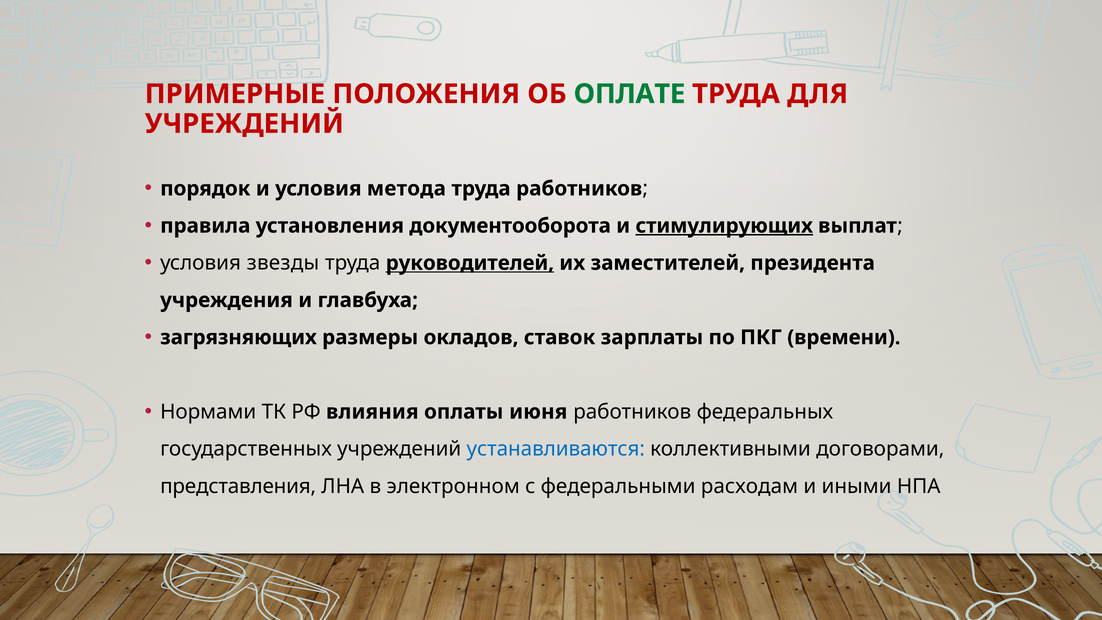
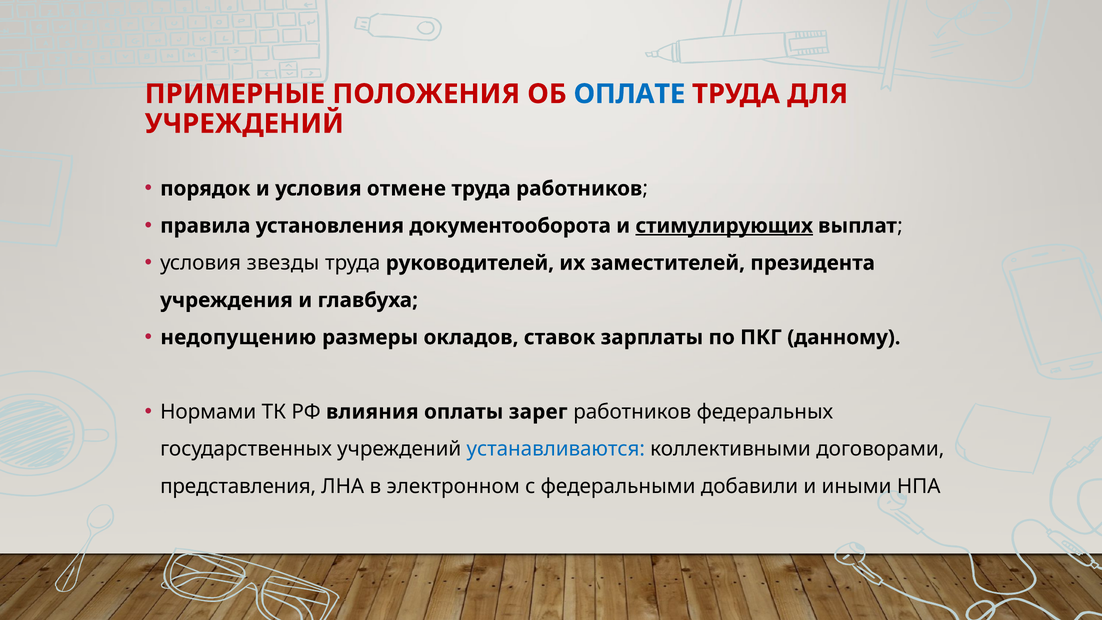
ОПЛАТЕ colour: green -> blue (629, 94)
метода: метода -> отмене (406, 189)
руководителей underline: present -> none (470, 263)
загрязняющих: загрязняющих -> недопущению (238, 337)
времени: времени -> данному (844, 337)
июня: июня -> зарег (538, 412)
расходам: расходам -> добавили (750, 486)
